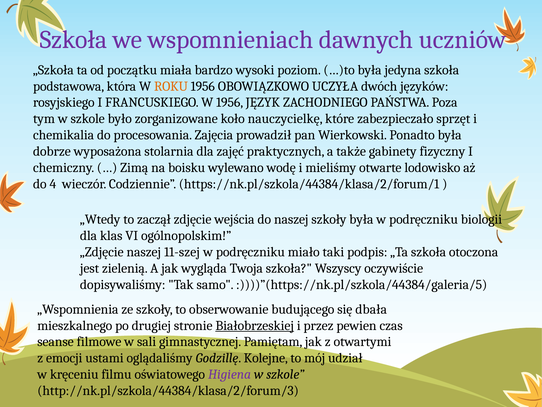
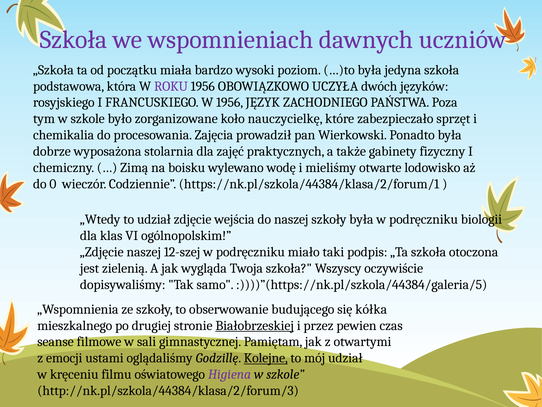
ROKU colour: orange -> purple (171, 86)
4: 4 -> 0 (53, 184)
to zaczął: zaczął -> udział (154, 219)
11-szej: 11-szej -> 12-szej (182, 252)
dbała: dbała -> kółka (371, 309)
Kolejne underline: none -> present (266, 358)
